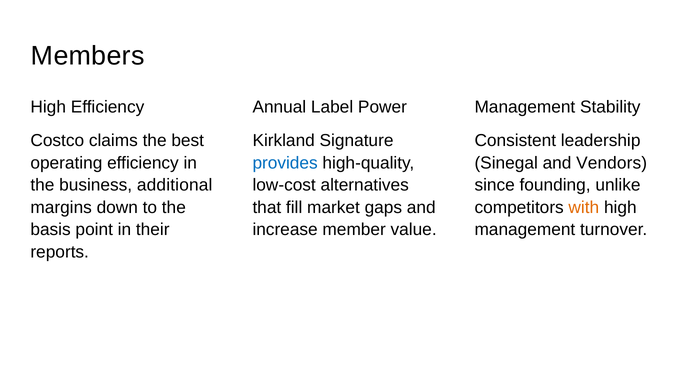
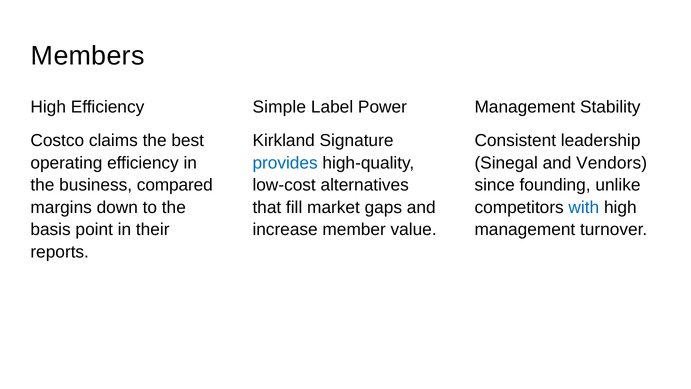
Annual: Annual -> Simple (279, 107)
additional: additional -> compared (175, 185)
with colour: orange -> blue (584, 207)
